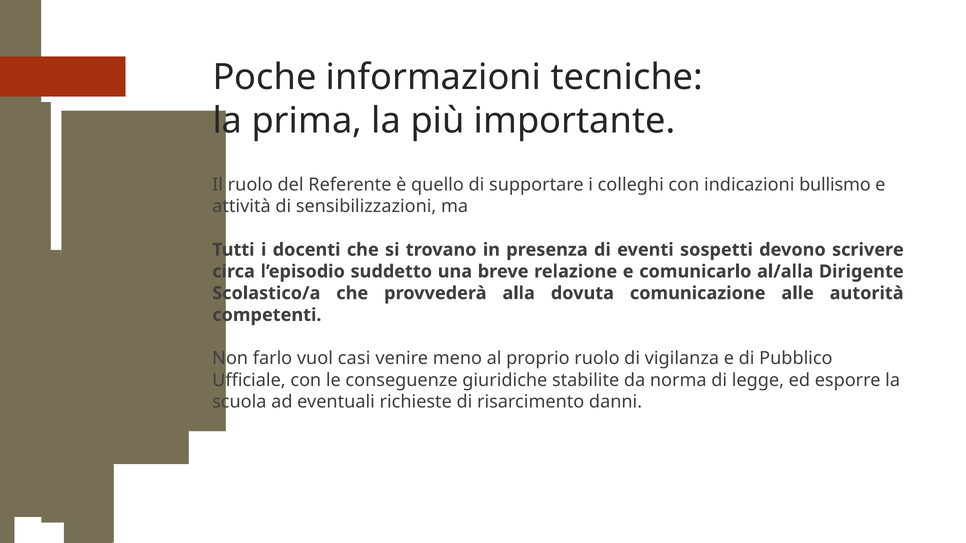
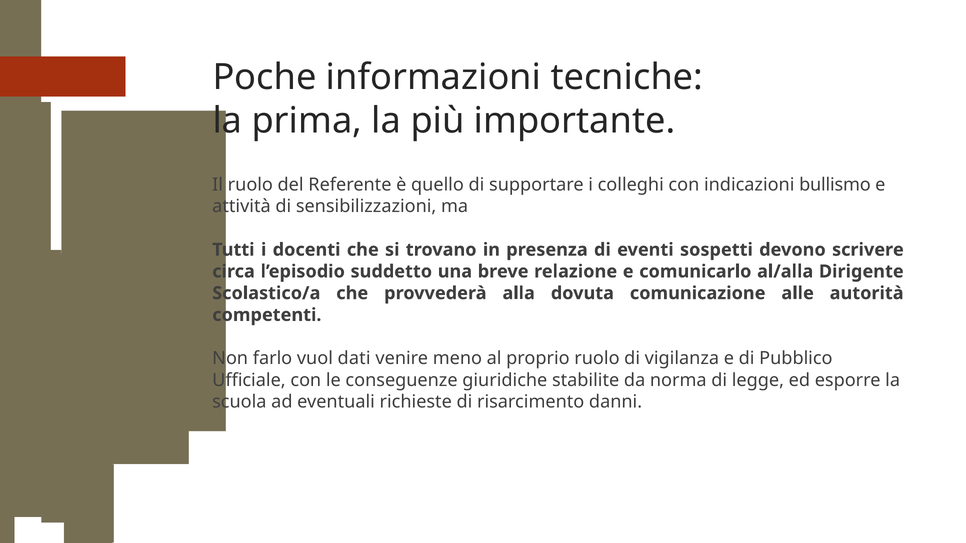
casi: casi -> dati (354, 359)
